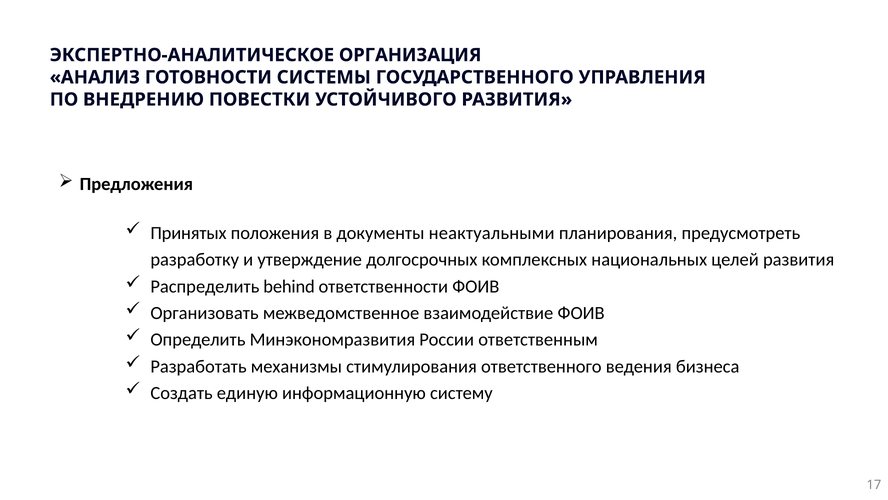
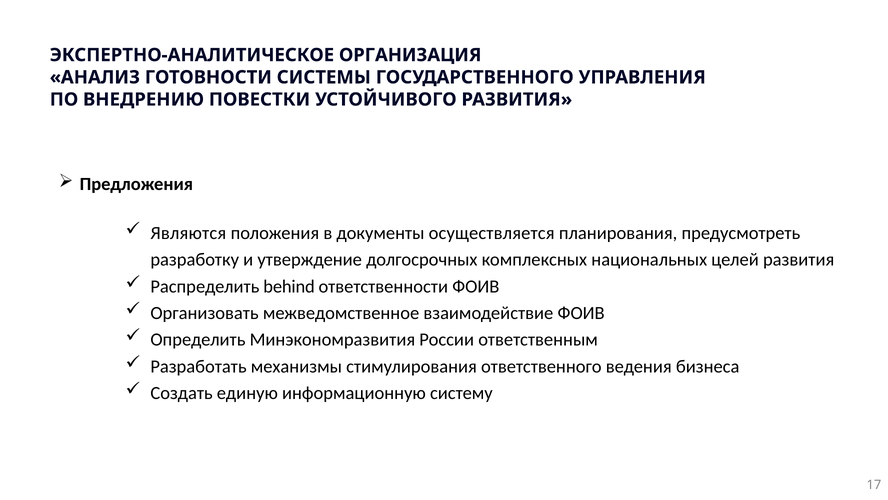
Принятых: Принятых -> Являются (188, 233)
неактуальными: неактуальными -> осуществляется (492, 233)
